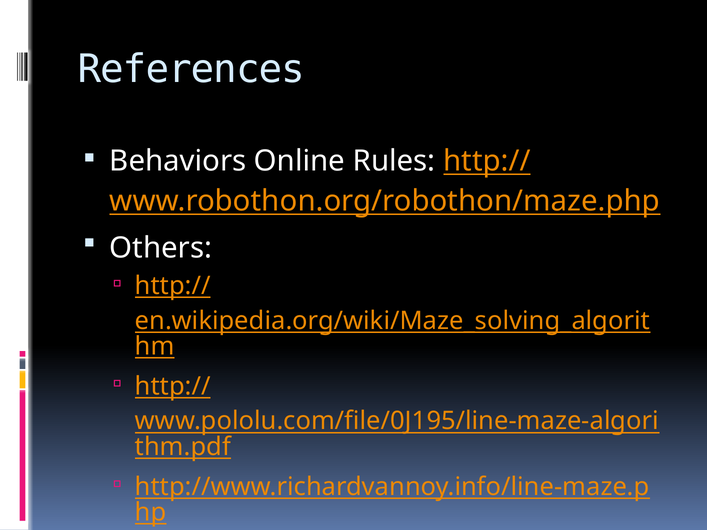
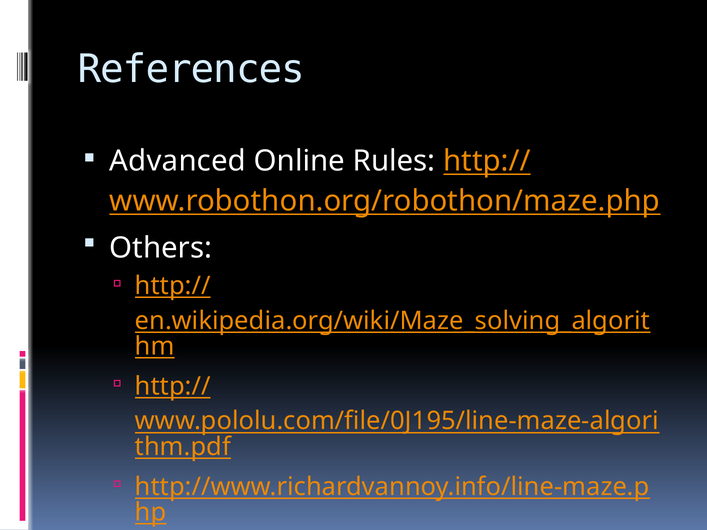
Behaviors: Behaviors -> Advanced (178, 161)
